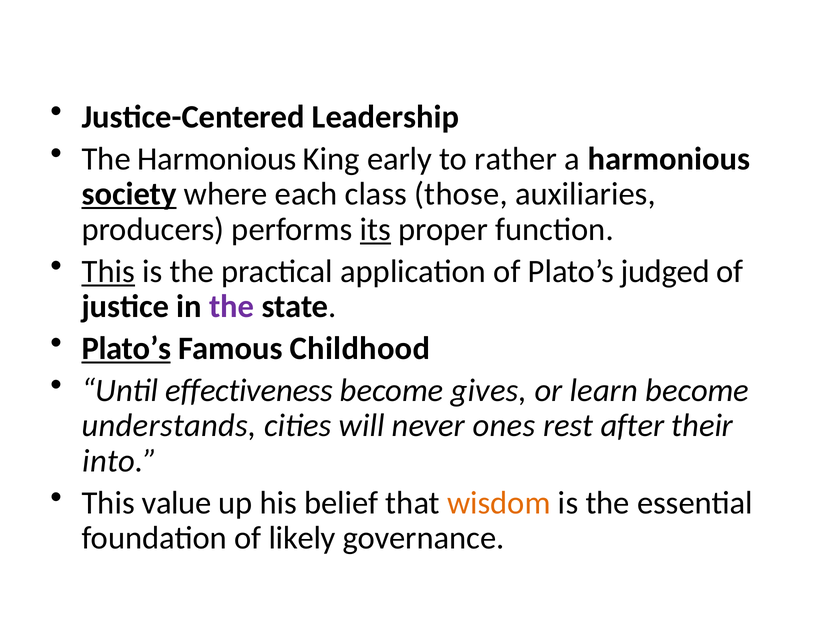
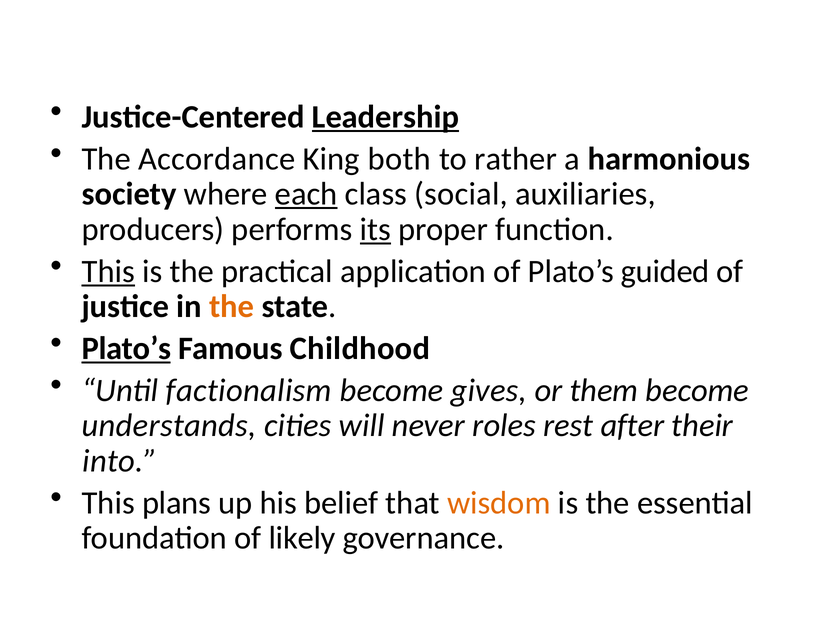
Leadership underline: none -> present (385, 117)
The Harmonious: Harmonious -> Accordance (217, 159)
early: early -> both (399, 159)
society underline: present -> none (129, 194)
each underline: none -> present (306, 194)
those: those -> social (461, 194)
judged: judged -> guided (665, 271)
the colour: purple -> orange (232, 306)
effectiveness: effectiveness -> factionalism (249, 390)
learn: learn -> them (604, 390)
ones: ones -> roles (504, 425)
value: value -> plans (177, 502)
